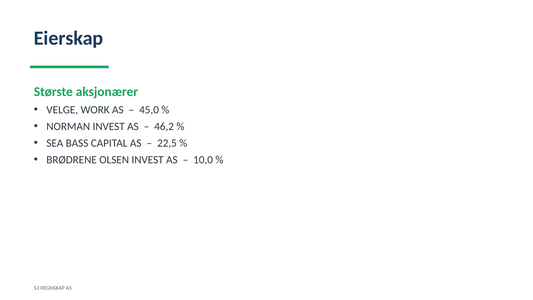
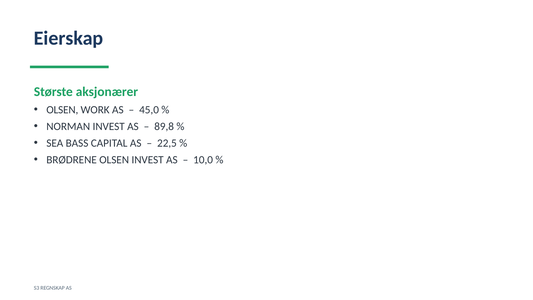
VELGE: VELGE -> OLSEN (62, 110)
46,2: 46,2 -> 89,8 (164, 126)
